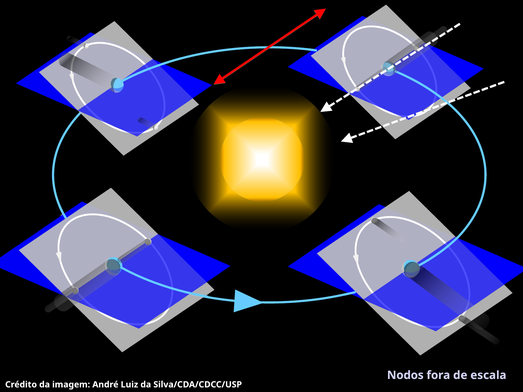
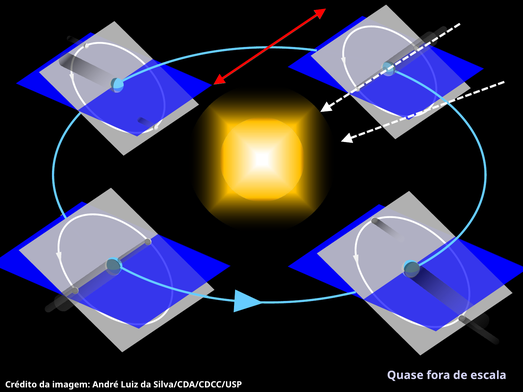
Nodos: Nodos -> Quase (405, 375)
